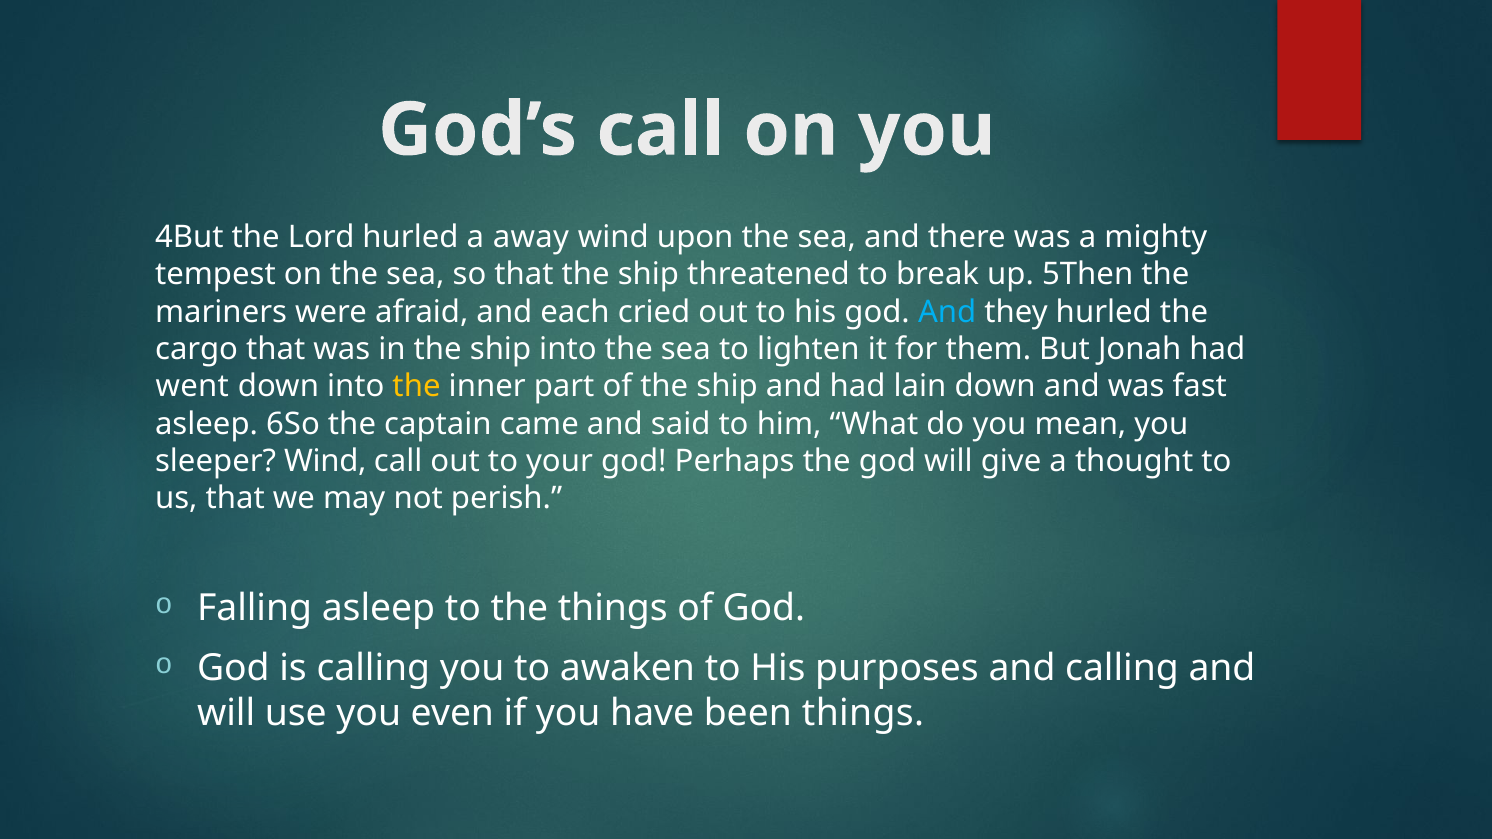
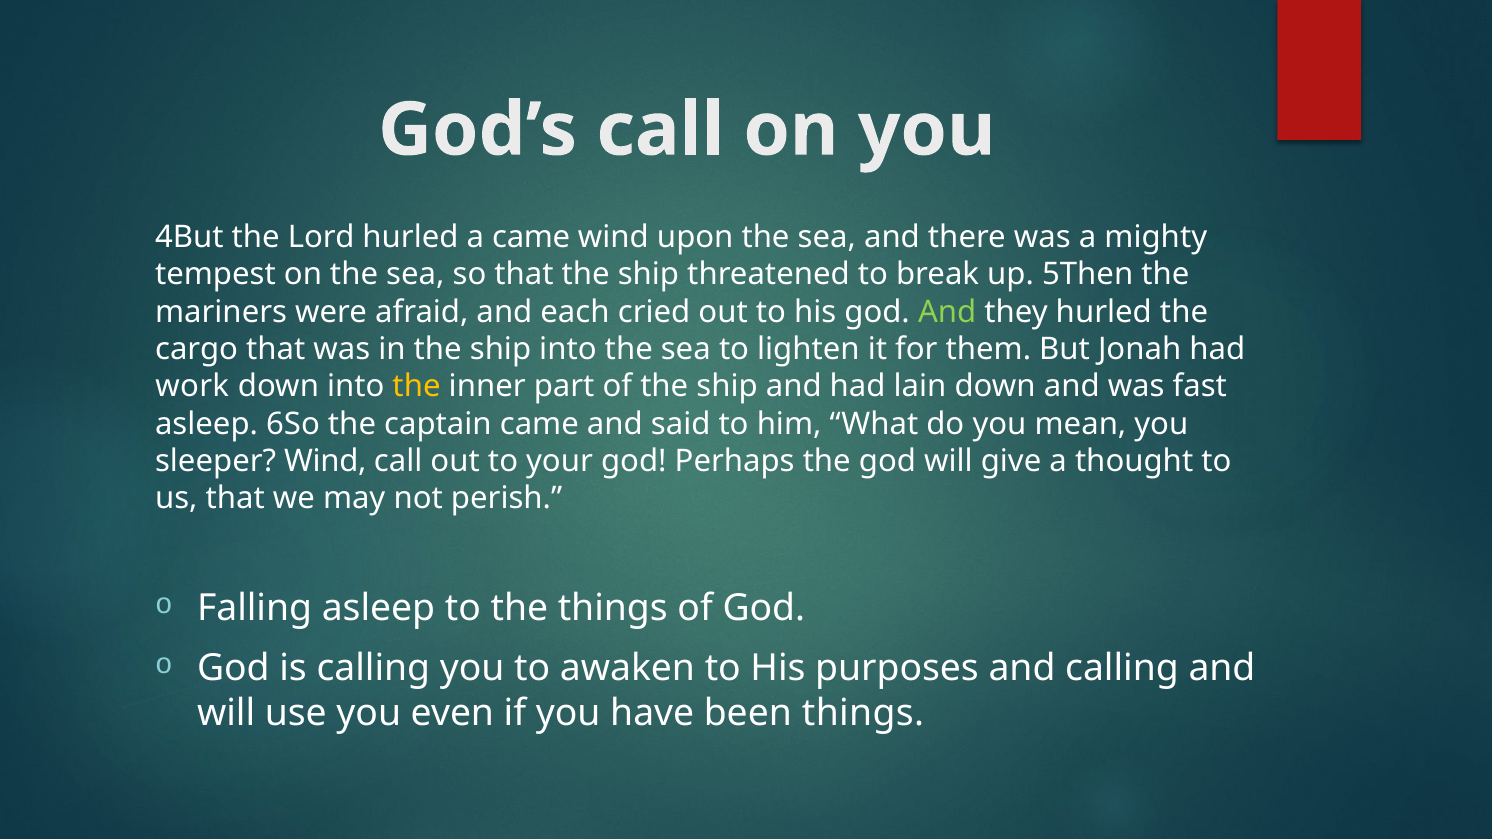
a away: away -> came (531, 237)
And colour: light blue -> light green (947, 312)
went: went -> work (192, 387)
